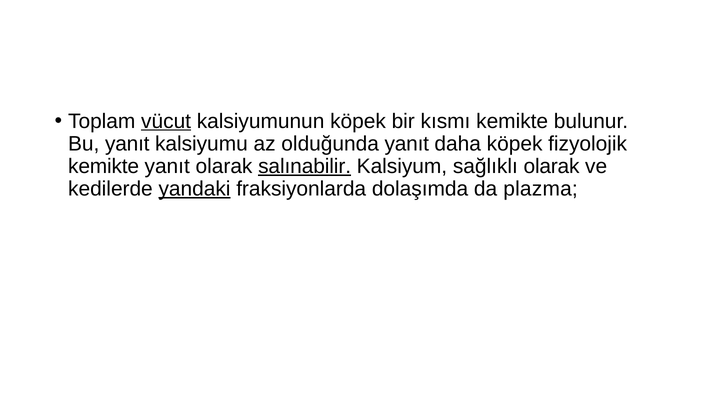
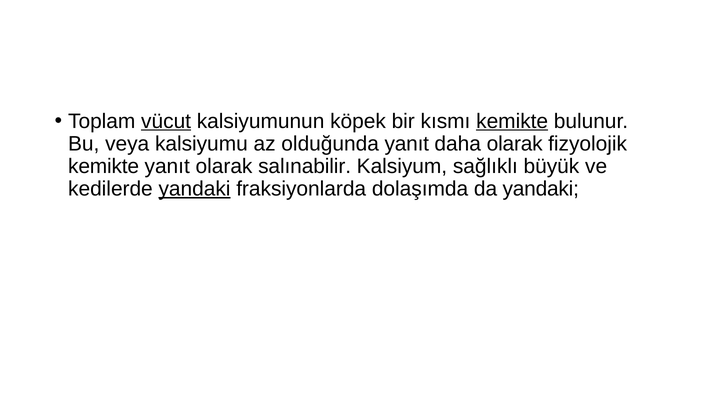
kemikte underline: none -> present (512, 121)
Bu yanıt: yanıt -> veya (127, 144)
daha köpek: köpek -> olarak (515, 144)
salınabilir underline: present -> none (305, 166)
sağlıklı olarak: olarak -> büyük (551, 166)
da plazma: plazma -> yandaki (541, 189)
